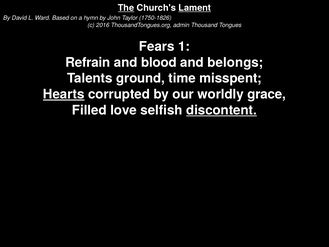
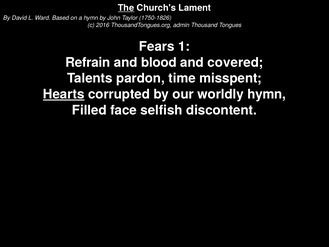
Lament underline: present -> none (195, 8)
belongs: belongs -> covered (235, 62)
ground: ground -> pardon (140, 78)
worldly grace: grace -> hymn (267, 94)
love: love -> face (124, 110)
discontent underline: present -> none (221, 110)
